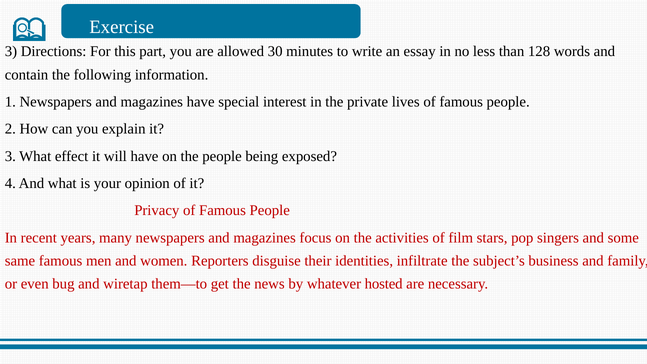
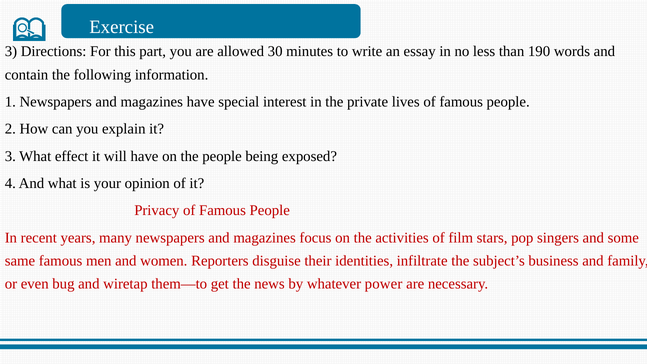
128: 128 -> 190 (539, 51)
hosted: hosted -> power (384, 284)
